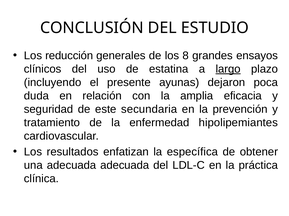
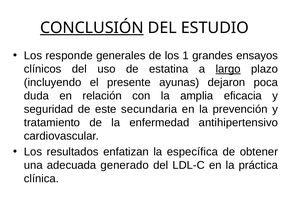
CONCLUSIÓN underline: none -> present (92, 28)
reducción: reducción -> responde (69, 56)
8: 8 -> 1 (186, 56)
hipolipemiantes: hipolipemiantes -> antihipertensivo (238, 123)
adecuada adecuada: adecuada -> generado (125, 166)
